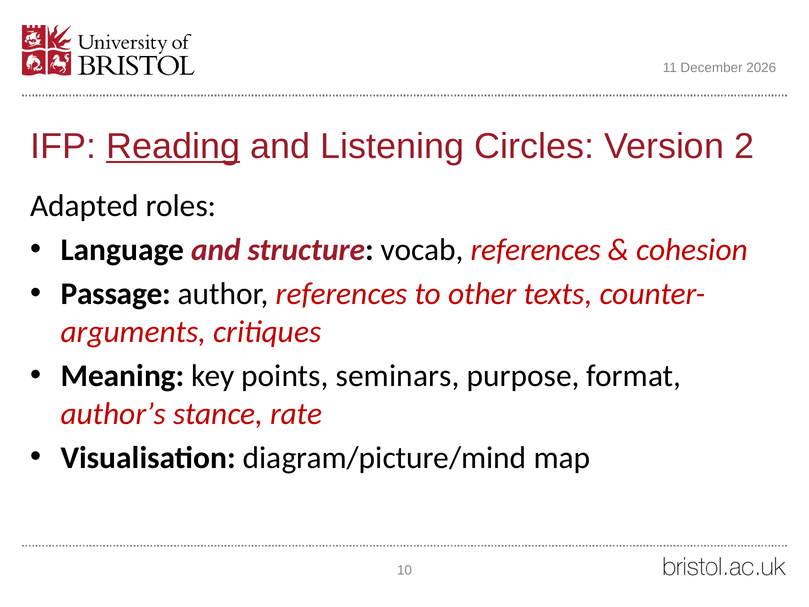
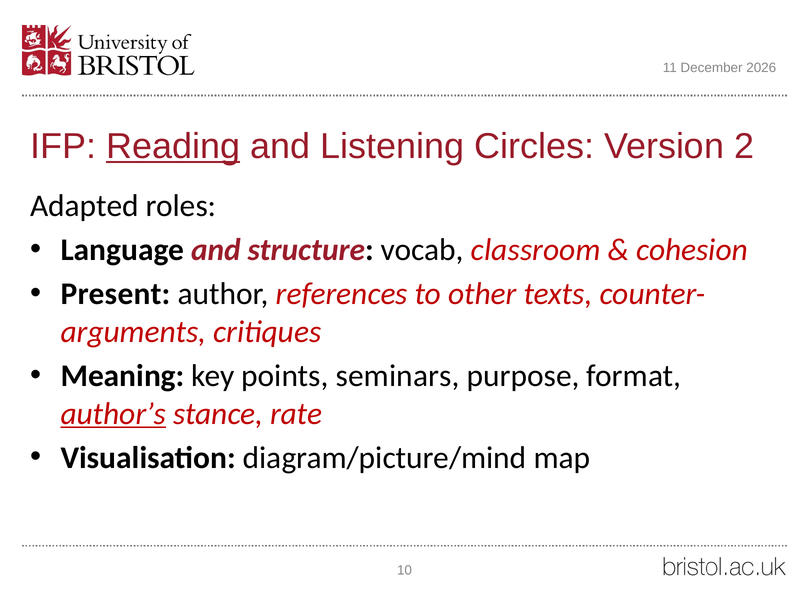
vocab references: references -> classroom (536, 250)
Passage: Passage -> Present (116, 294)
author’s underline: none -> present (113, 414)
